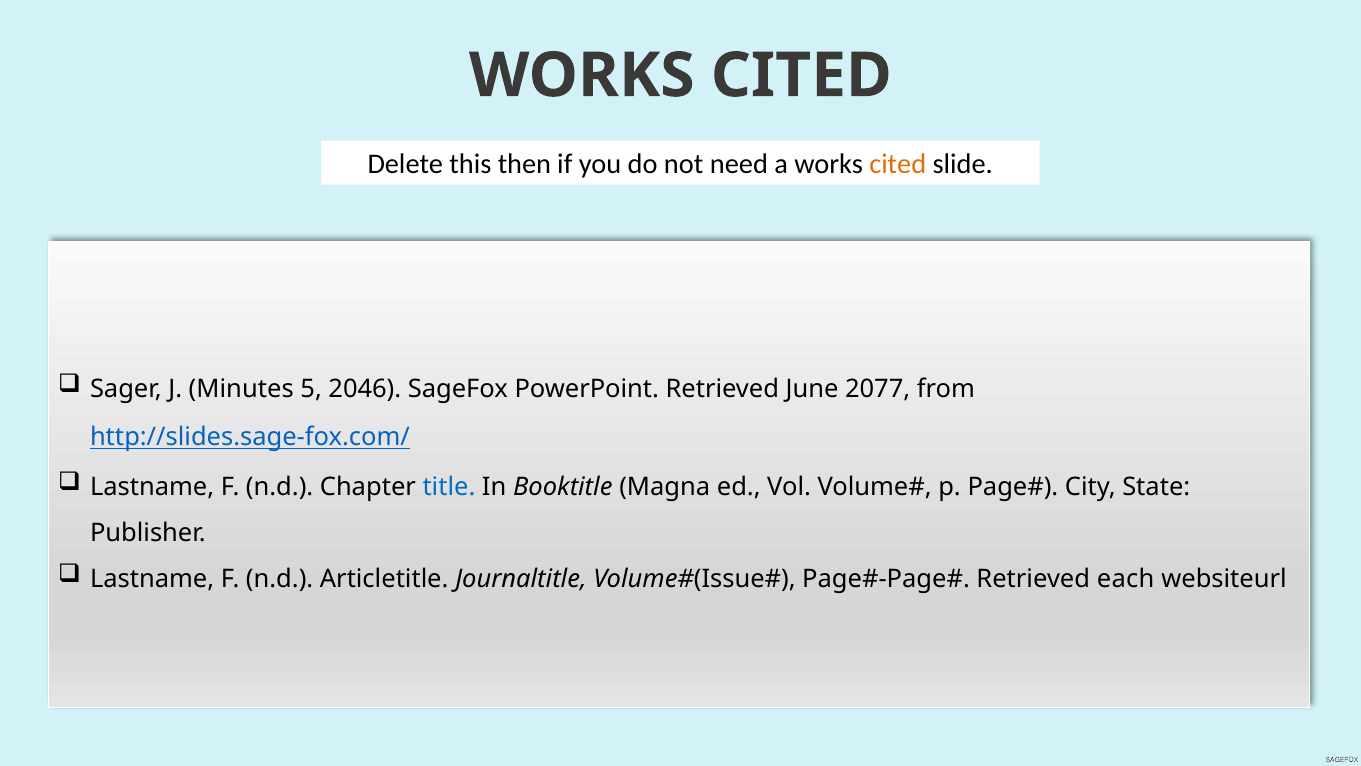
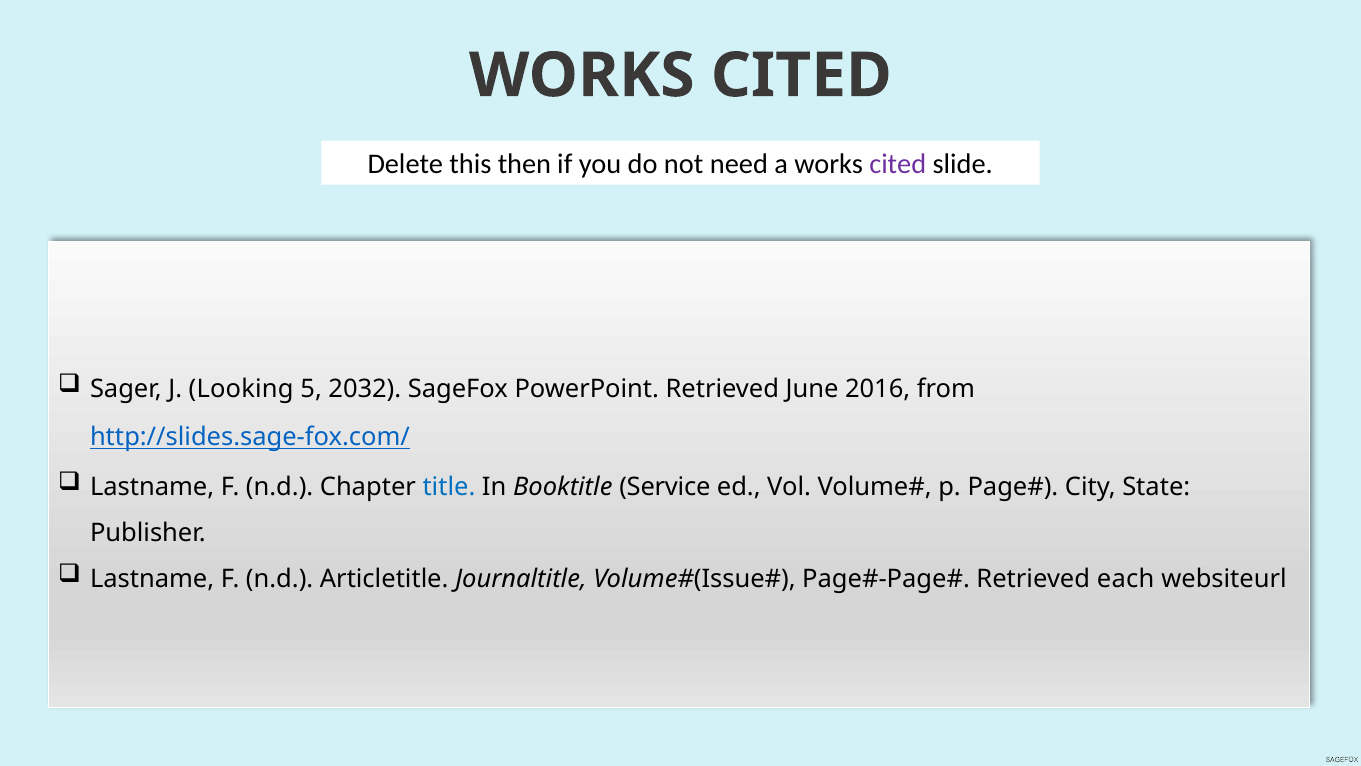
cited colour: orange -> purple (898, 165)
Minutes: Minutes -> Looking (241, 388)
2046: 2046 -> 2032 (365, 388)
2077: 2077 -> 2016 (878, 388)
Magna: Magna -> Service (665, 486)
